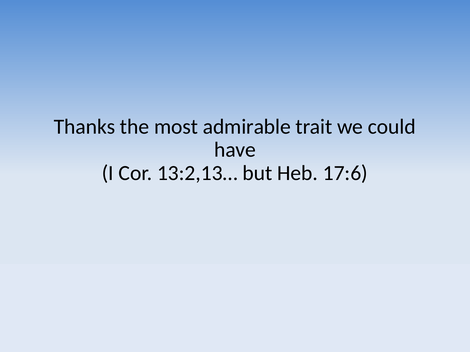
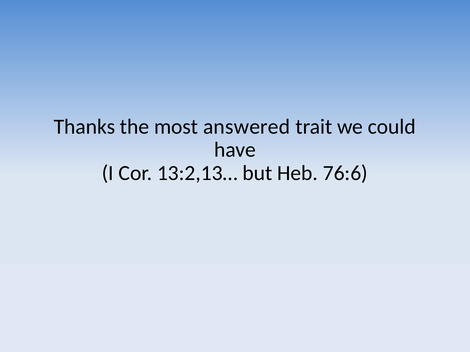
admirable: admirable -> answered (247, 127)
17:6: 17:6 -> 76:6 (345, 173)
